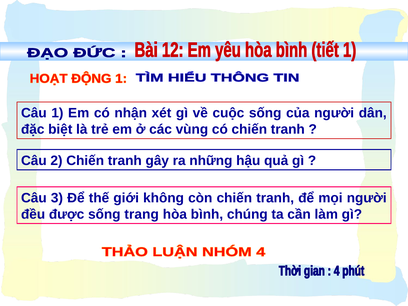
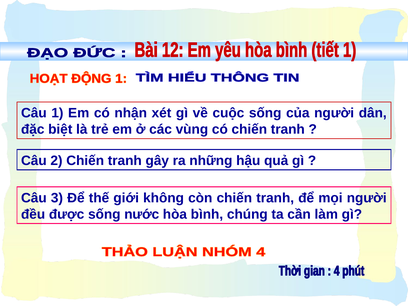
trang: trang -> nước (142, 214)
